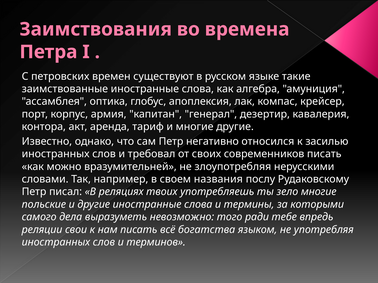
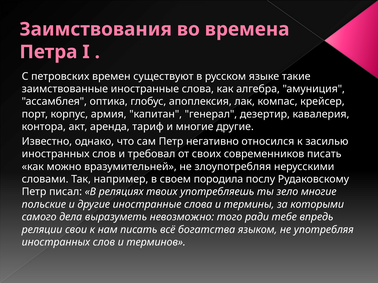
названия: названия -> породила (218, 180)
